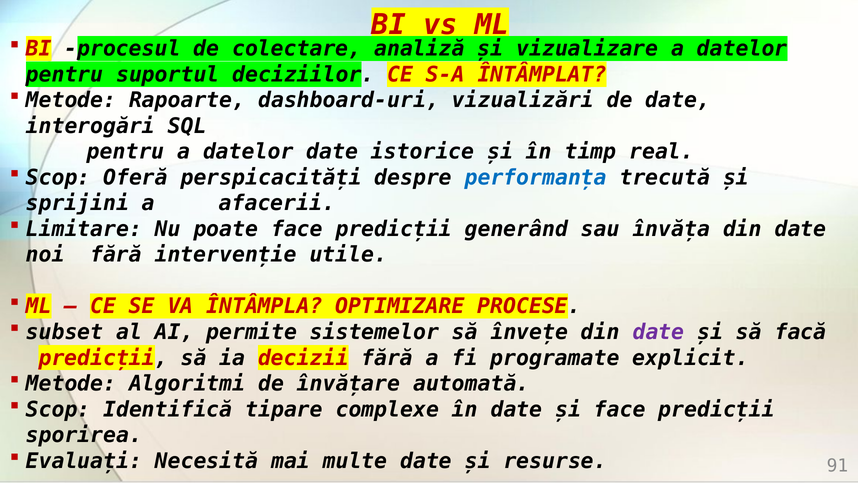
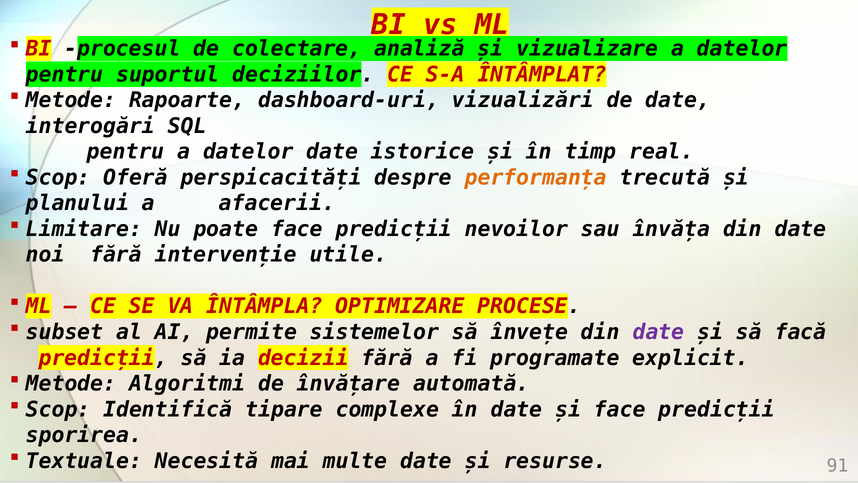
performanța colour: blue -> orange (536, 177)
sprijini: sprijini -> planului (77, 203)
generând: generând -> nevoilor (516, 229)
Evaluați: Evaluați -> Textuale (84, 461)
